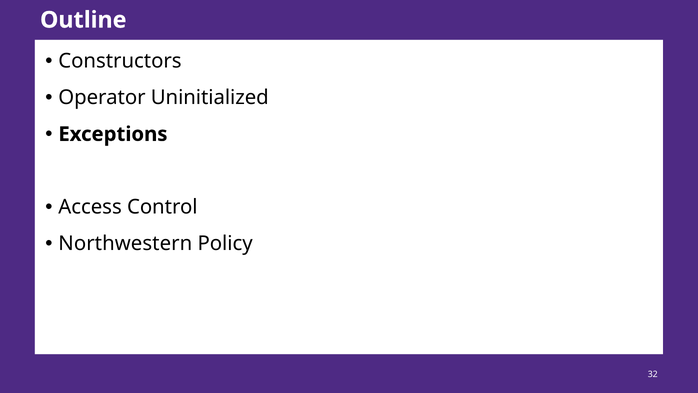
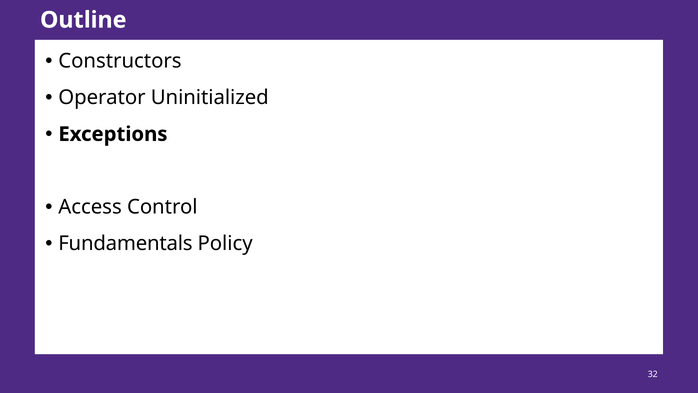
Northwestern: Northwestern -> Fundamentals (125, 244)
